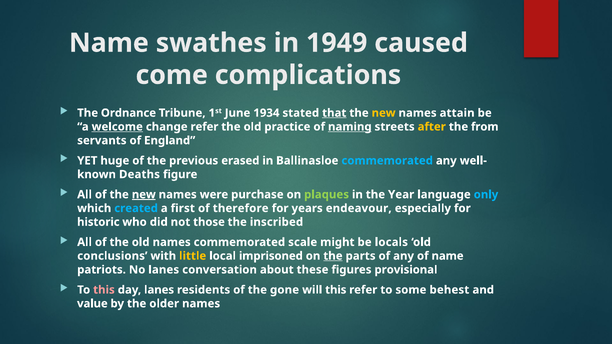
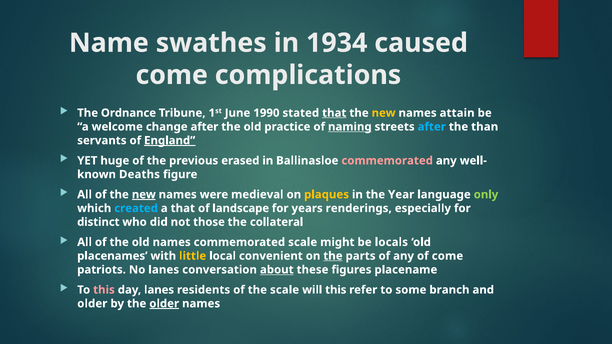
1949: 1949 -> 1934 (337, 43)
1934: 1934 -> 1990 (266, 113)
welcome underline: present -> none (117, 127)
change refer: refer -> after (204, 127)
after colour: yellow -> light blue (432, 127)
from: from -> than (485, 127)
England underline: none -> present (170, 141)
commemorated colour: light blue -> pink (387, 161)
purchase: purchase -> medieval (257, 195)
plaques colour: light green -> yellow (327, 195)
only colour: light blue -> light green (486, 195)
a first: first -> that (183, 208)
therefore: therefore -> landscape (241, 208)
endeavour: endeavour -> renderings (359, 208)
historic: historic -> distinct (98, 222)
inscribed: inscribed -> collateral (277, 222)
conclusions: conclusions -> placenames (112, 256)
imprisoned: imprisoned -> convenient (271, 256)
of name: name -> come (447, 256)
about underline: none -> present (277, 270)
provisional: provisional -> placename (406, 270)
the gone: gone -> scale (285, 290)
behest: behest -> branch (449, 290)
value: value -> older (92, 304)
older underline: none -> present (164, 304)
